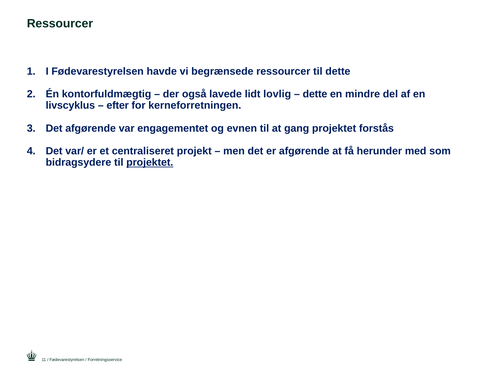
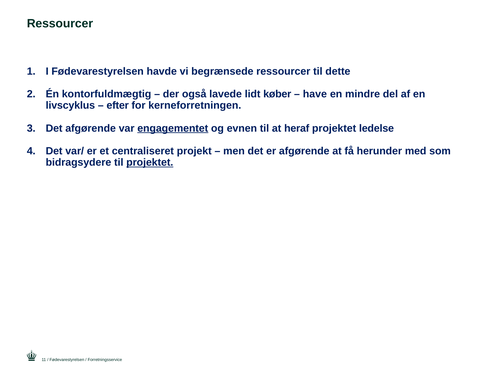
lovlig: lovlig -> køber (277, 94)
dette: dette -> have (315, 94)
engagementet underline: none -> present (173, 128)
gang: gang -> heraf (297, 128)
forstås: forstås -> ledelse (377, 128)
